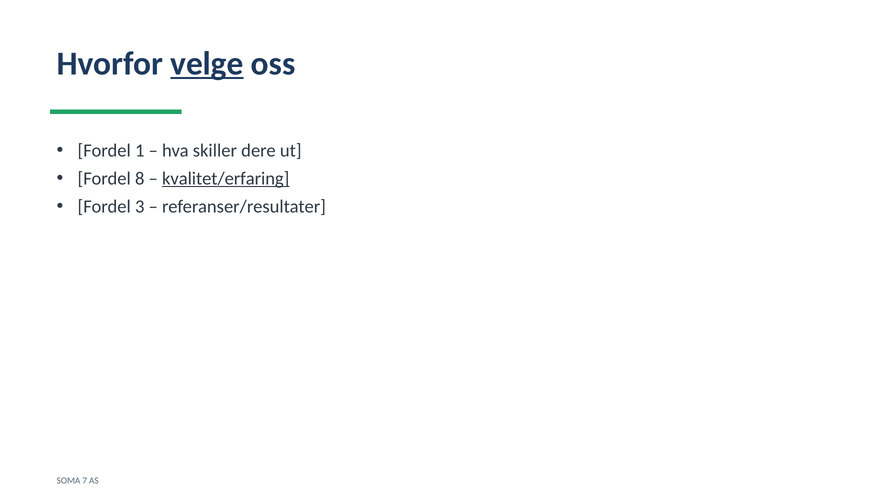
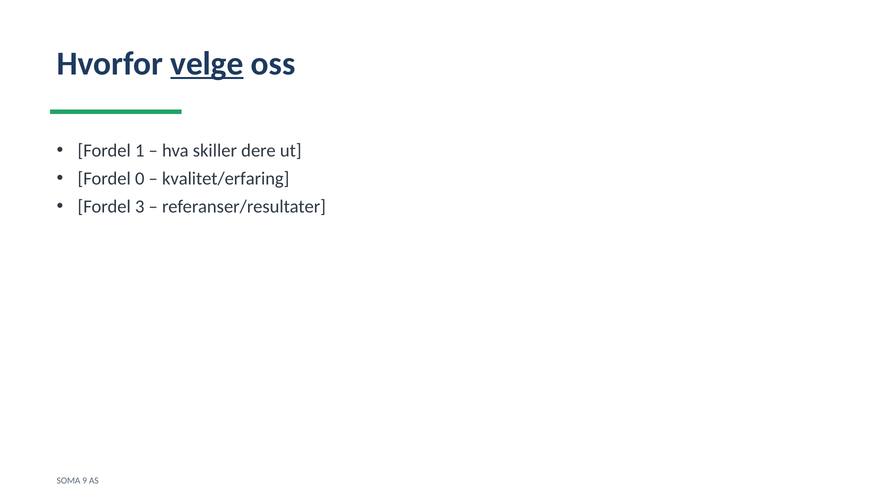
8: 8 -> 0 (140, 179)
kvalitet/erfaring underline: present -> none (226, 179)
7: 7 -> 9 (85, 481)
